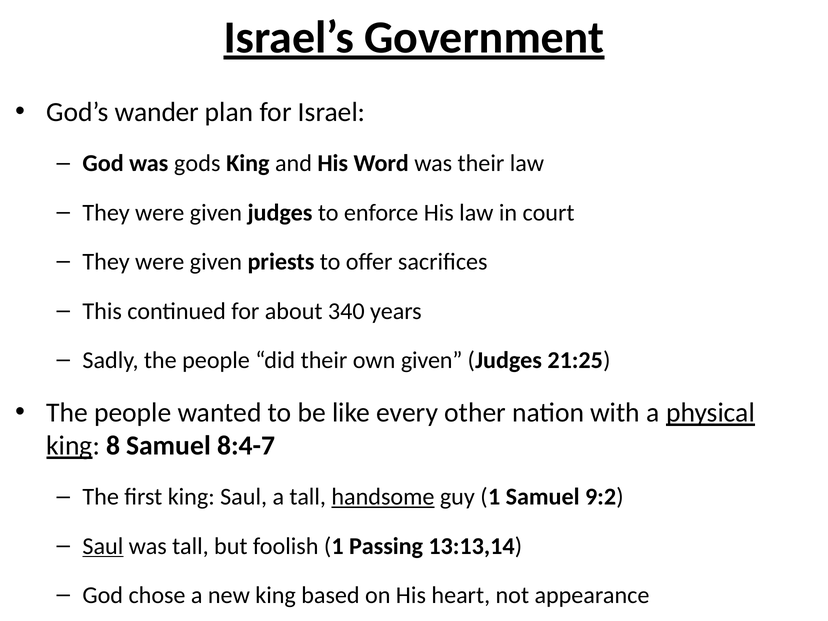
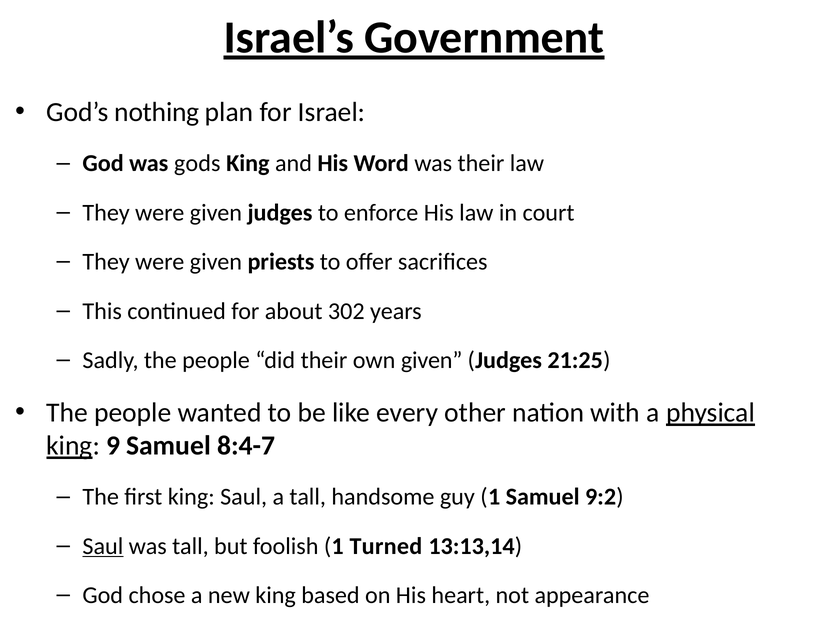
wander: wander -> nothing (157, 112)
340: 340 -> 302 (346, 311)
8: 8 -> 9 (113, 446)
handsome underline: present -> none (383, 497)
Passing: Passing -> Turned (386, 546)
